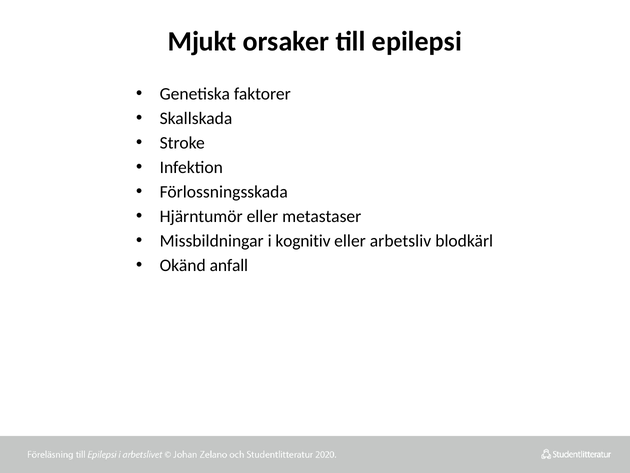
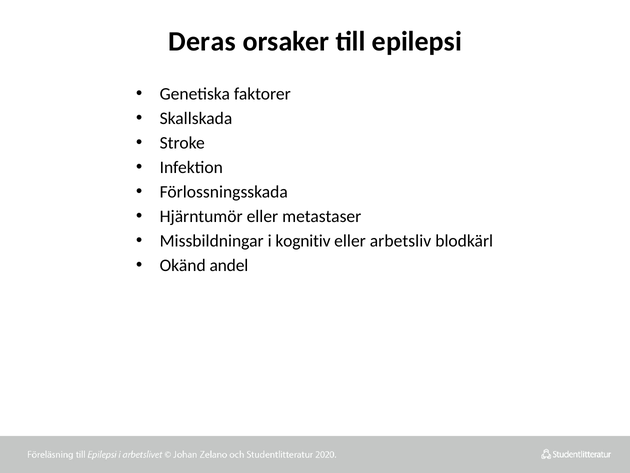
Mjukt: Mjukt -> Deras (202, 41)
anfall: anfall -> andel (229, 265)
